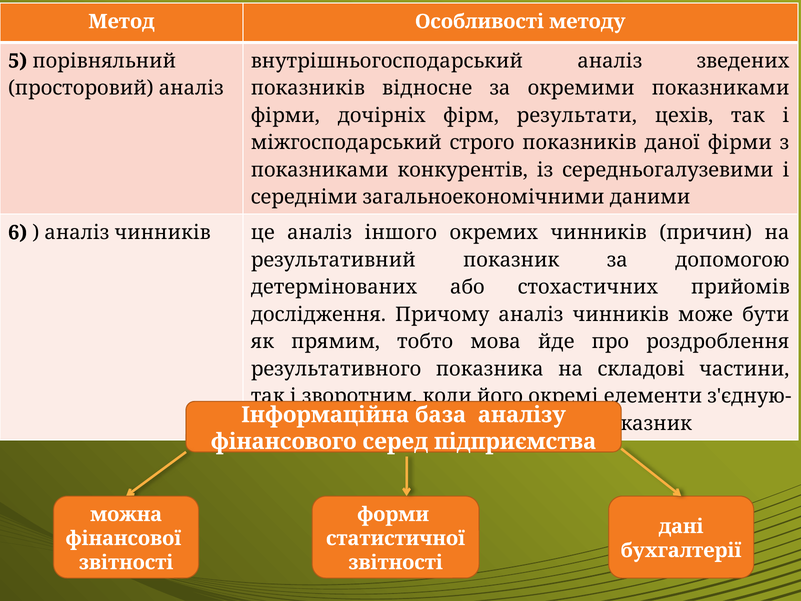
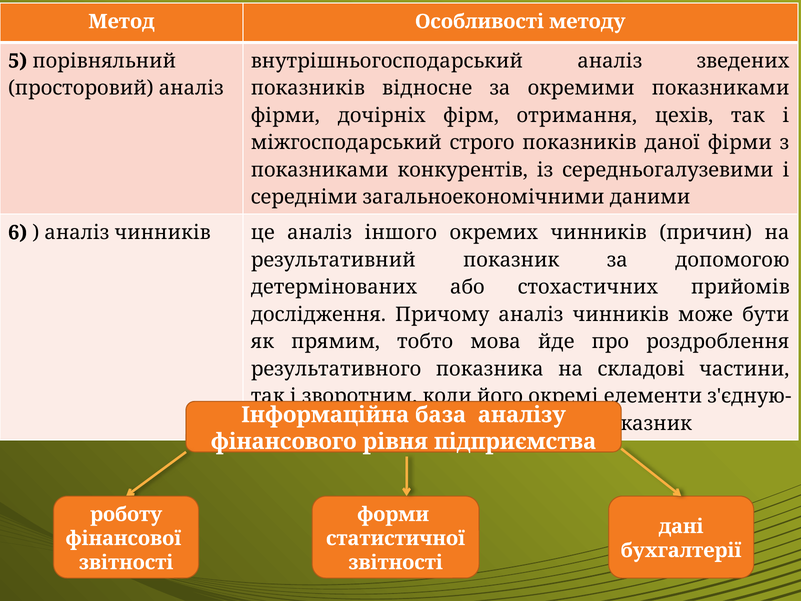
результати: результати -> отримання (577, 116)
фінансового серед: серед -> рівня (395, 441)
можна: можна -> роботу (126, 514)
